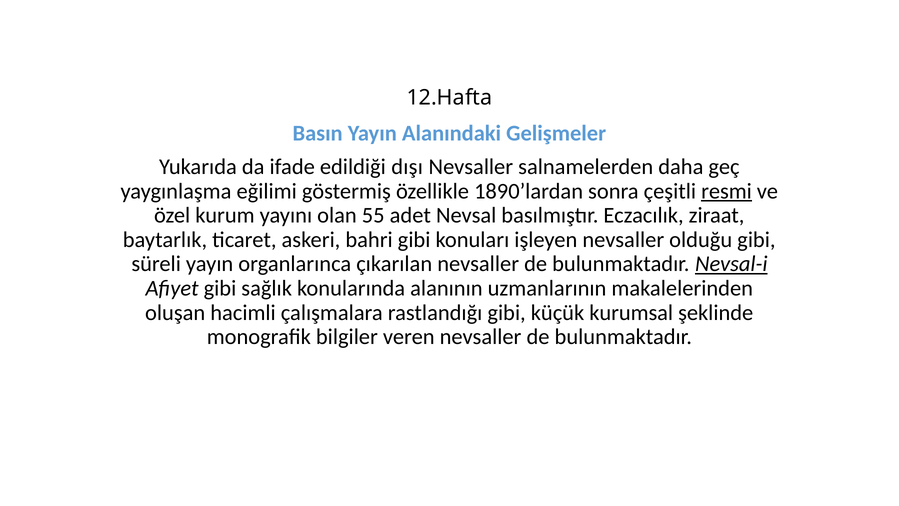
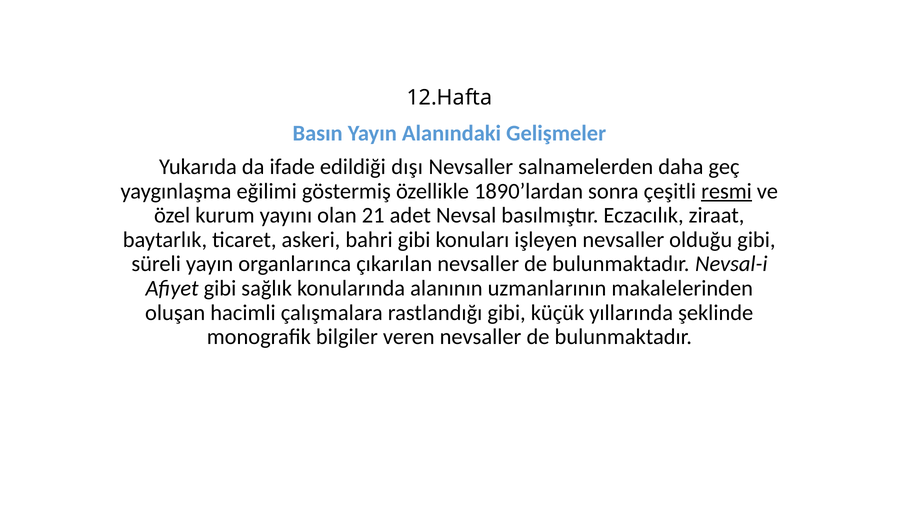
55: 55 -> 21 (373, 215)
Nevsal-i underline: present -> none (731, 264)
kurumsal: kurumsal -> yıllarında (631, 312)
